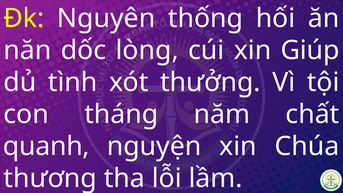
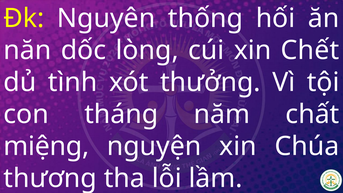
Giúp: Giúp -> Chết (310, 50)
quanh: quanh -> miệng (46, 146)
